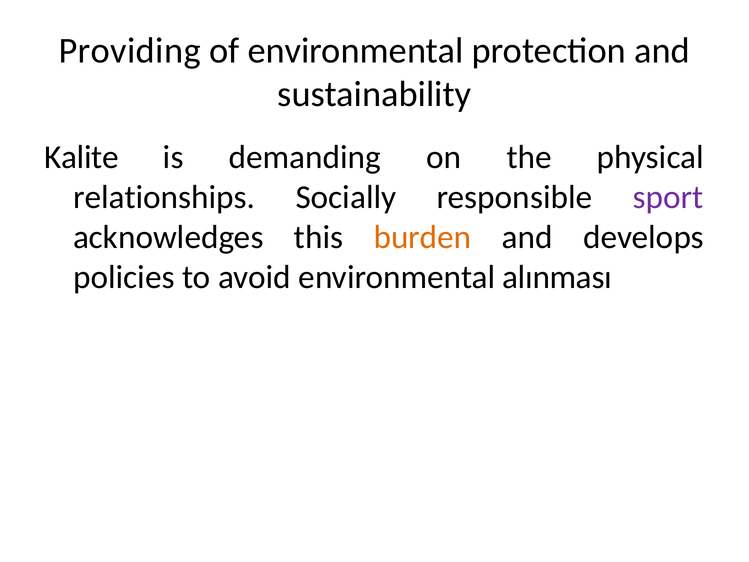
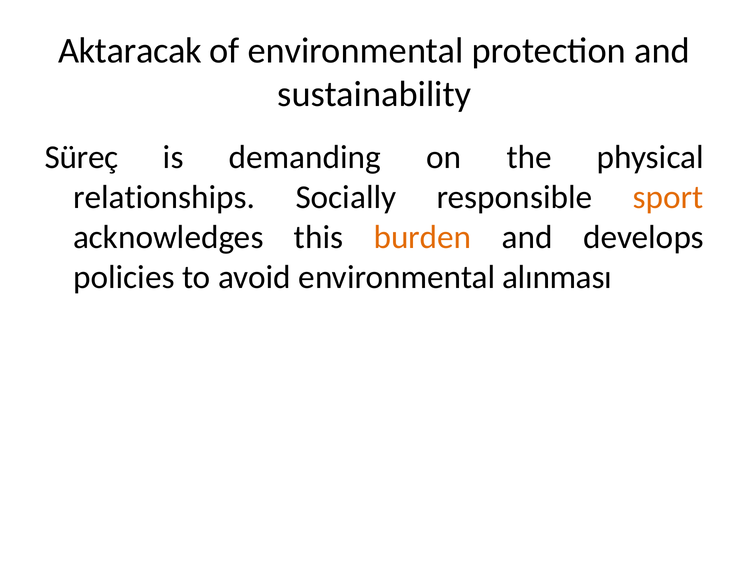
Providing: Providing -> Aktaracak (130, 51)
Kalite: Kalite -> Süreç (82, 157)
sport colour: purple -> orange (668, 197)
